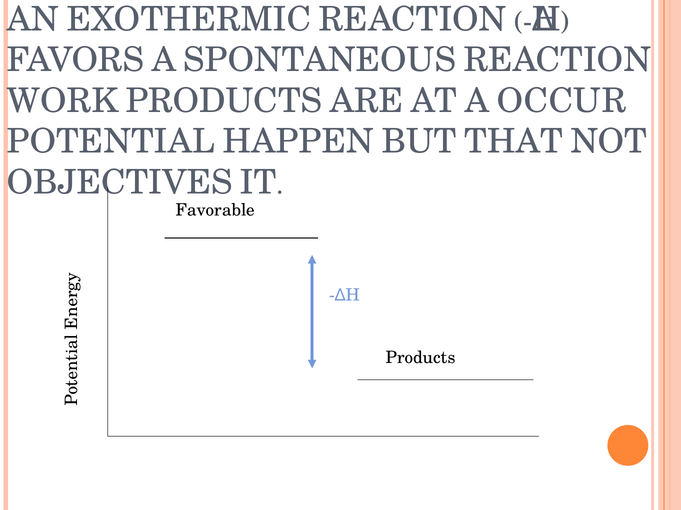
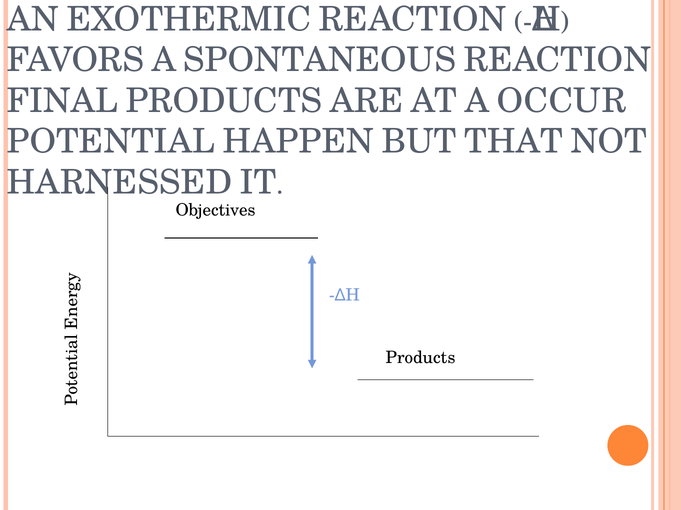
WORK: WORK -> FINAL (62, 101)
OBJECTIVES: OBJECTIVES -> HARNESSED (120, 183)
Favorable: Favorable -> Objectives (215, 211)
